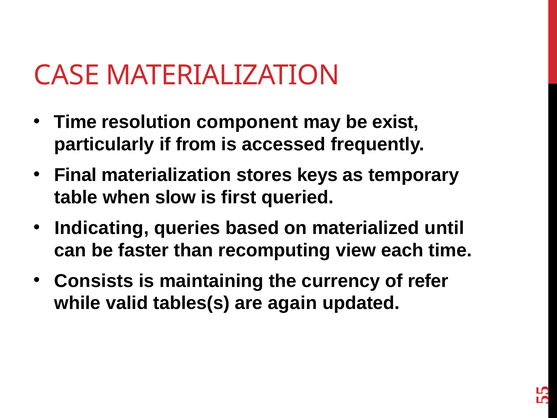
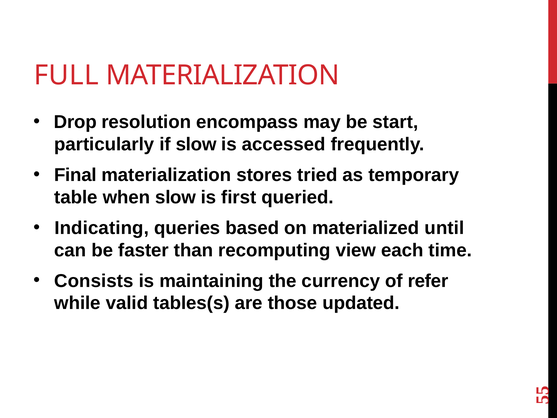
CASE: CASE -> FULL (66, 75)
Time: Time -> Drop (75, 122)
component: component -> encompass (247, 122)
exist: exist -> start (395, 122)
if from: from -> slow (196, 144)
keys: keys -> tried (317, 175)
again: again -> those (292, 303)
